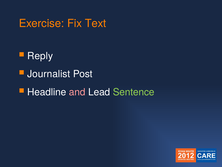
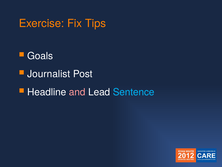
Text: Text -> Tips (96, 23)
Reply: Reply -> Goals (40, 56)
Sentence colour: light green -> light blue (134, 92)
